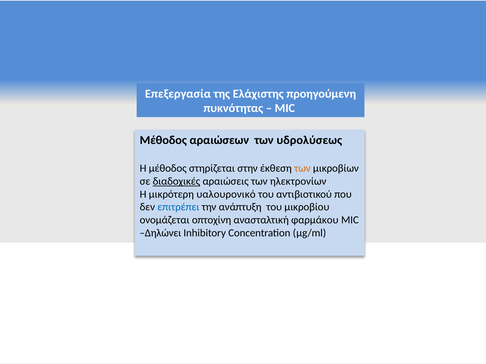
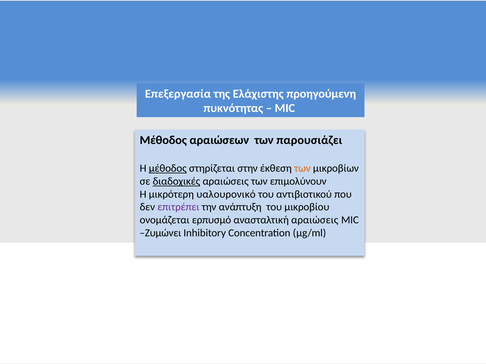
υδρολύσεως: υδρολύσεως -> παρουσιάζει (309, 140)
μέθοδος underline: none -> present (168, 169)
ηλεκτρονίων: ηλεκτρονίων -> επιμολύνουν (298, 181)
επιτρέπει colour: blue -> purple (178, 207)
οπτοχίνη: οπτοχίνη -> ερπυσμό (212, 220)
ανασταλτική φαρμάκου: φαρμάκου -> αραιώσεις (315, 220)
Δηλώνει: Δηλώνει -> Ζυμώνει (160, 233)
